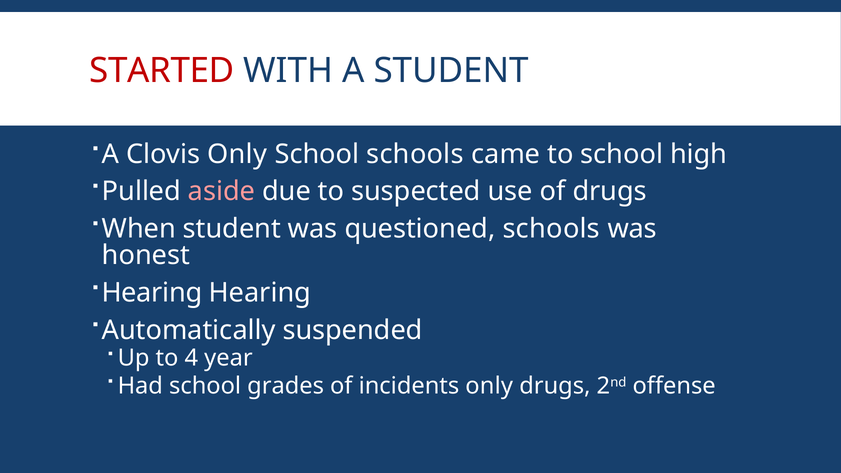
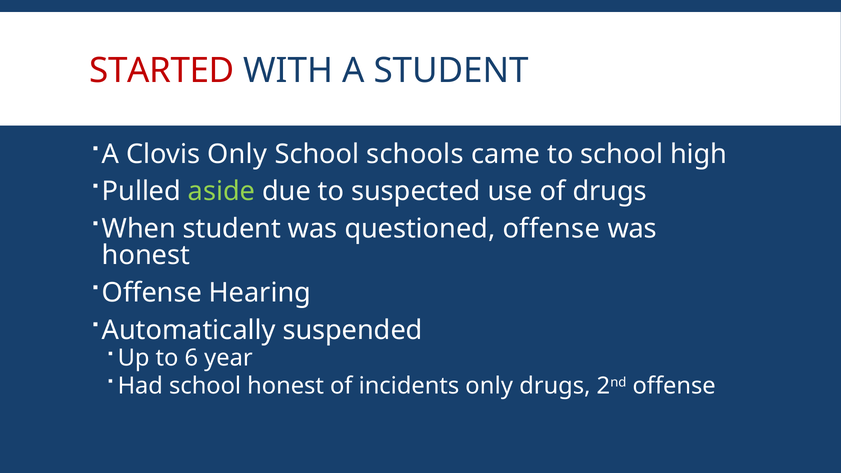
aside colour: pink -> light green (222, 192)
questioned schools: schools -> offense (551, 229)
Hearing: Hearing -> Offense (152, 293)
4: 4 -> 6 (191, 358)
school grades: grades -> honest (286, 386)
